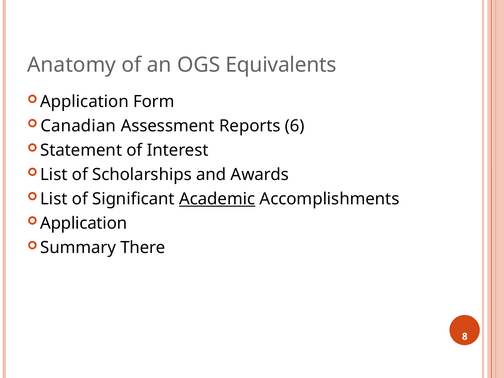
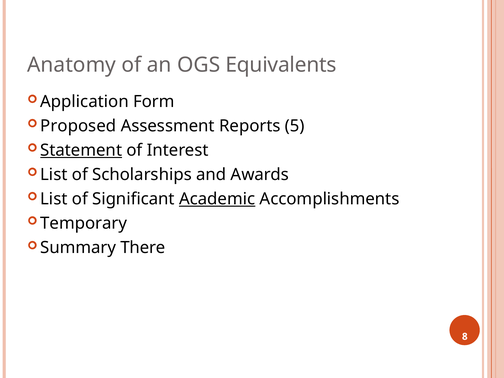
Canadian: Canadian -> Proposed (78, 126)
6: 6 -> 5 (295, 126)
Statement underline: none -> present (81, 150)
Application: Application -> Temporary (84, 223)
